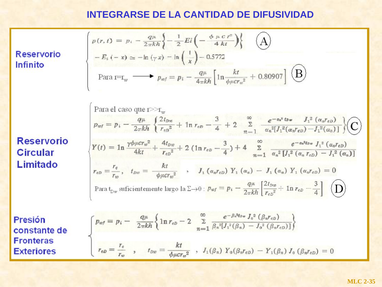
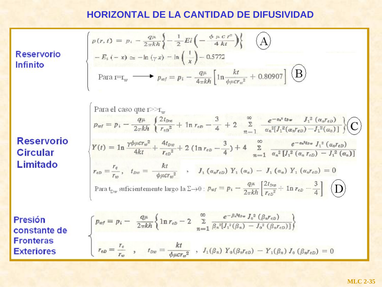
INTEGRARSE: INTEGRARSE -> HORIZONTAL (118, 15)
